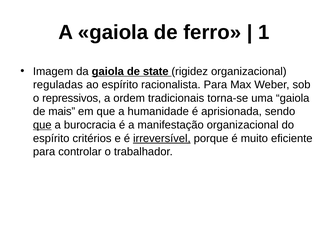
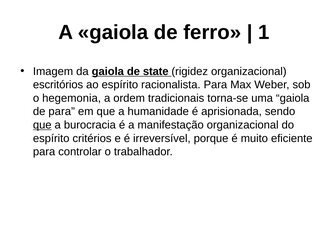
reguladas: reguladas -> escritórios (58, 85)
repressivos: repressivos -> hegemonia (72, 98)
de mais: mais -> para (62, 111)
irreversível underline: present -> none (162, 138)
